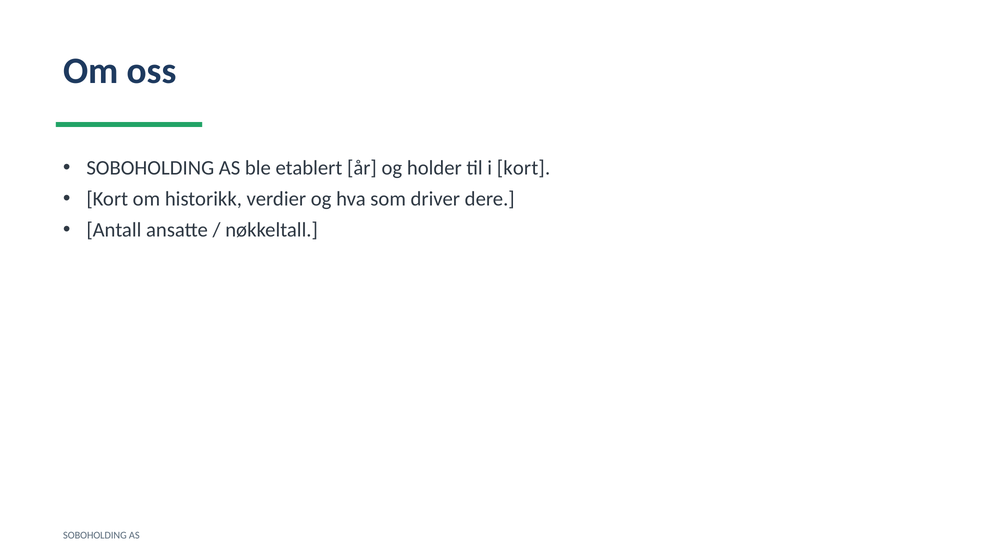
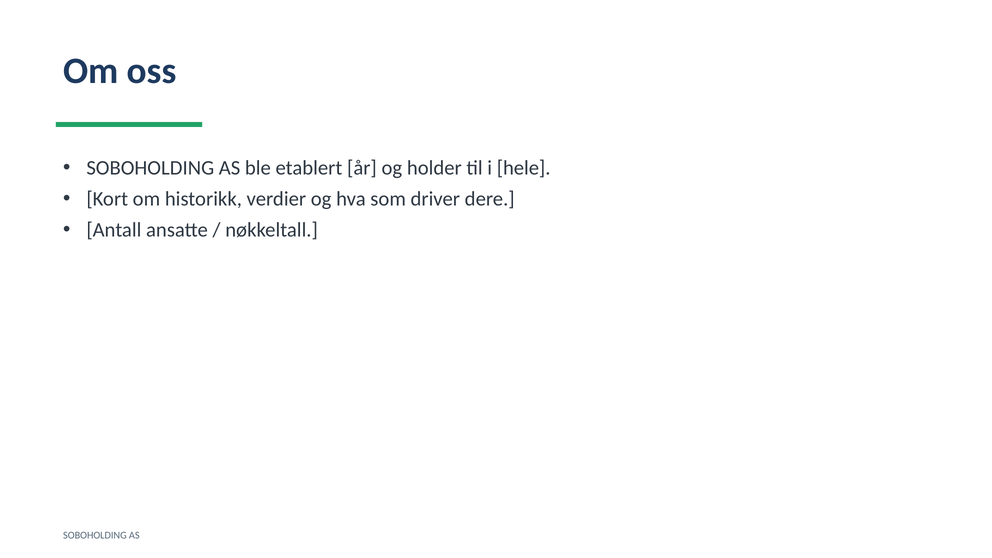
i kort: kort -> hele (524, 168)
